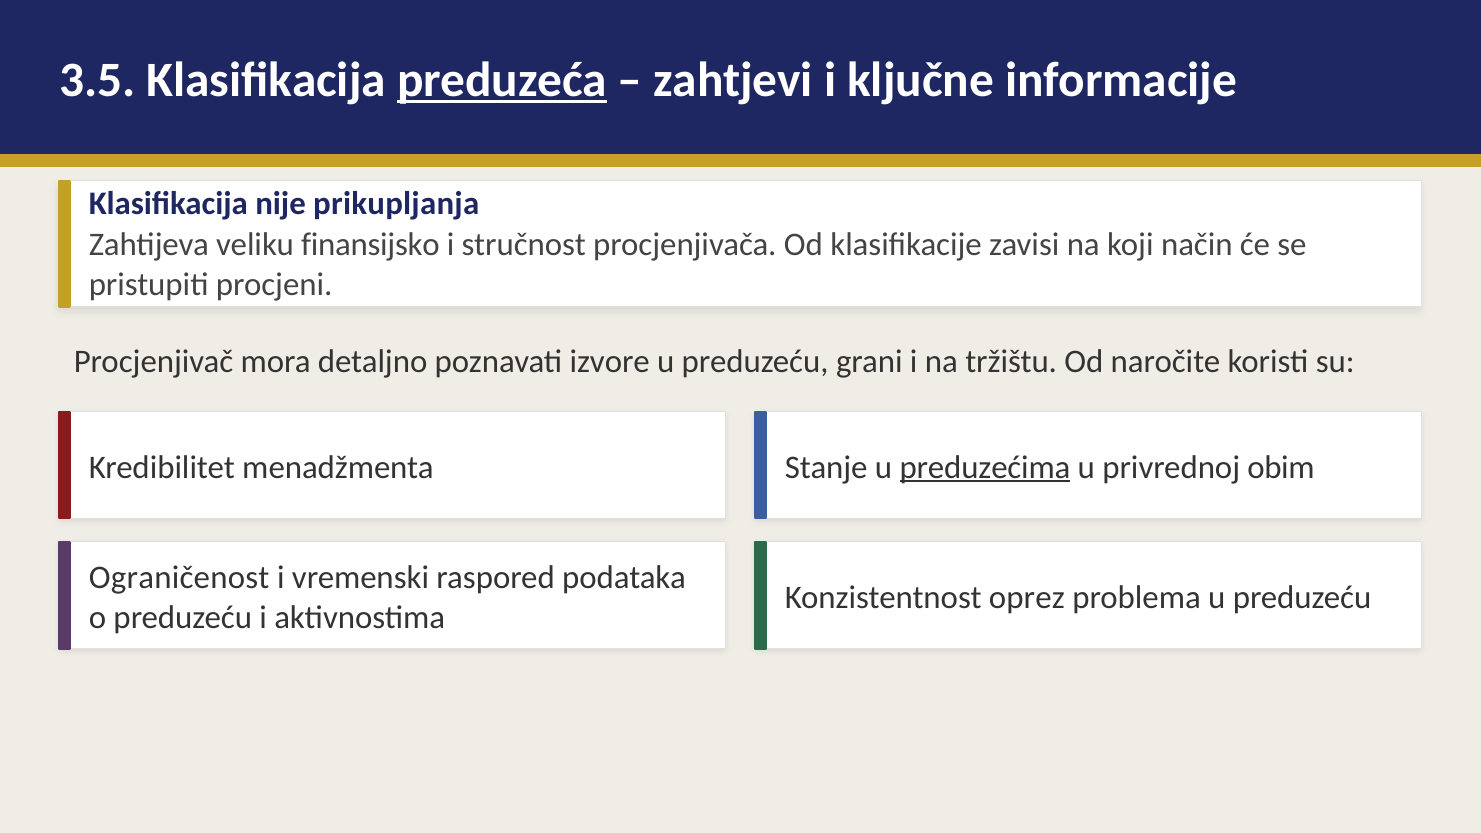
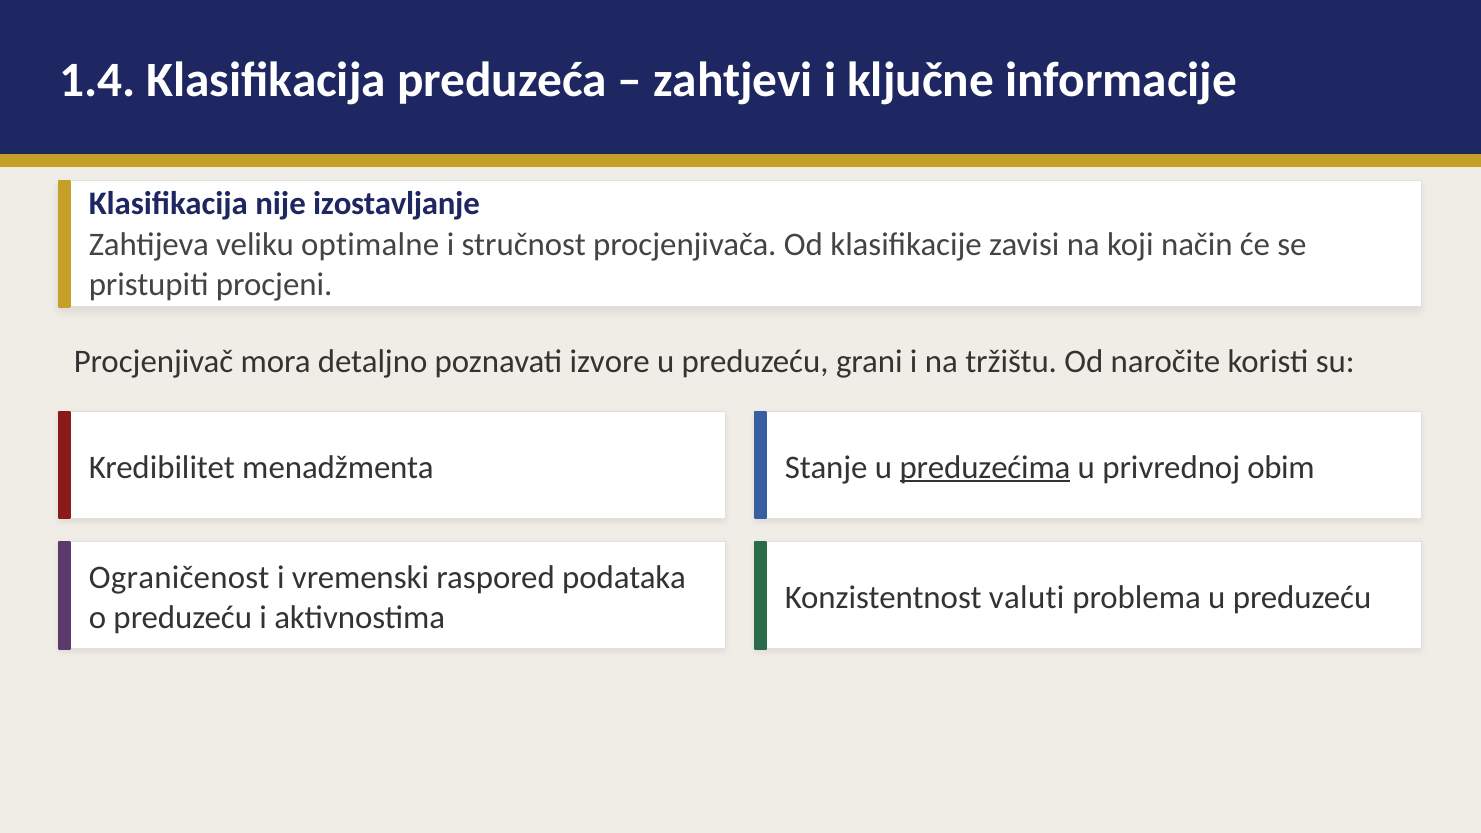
3.5: 3.5 -> 1.4 (97, 80)
preduzeća underline: present -> none (502, 80)
prikupljanja: prikupljanja -> izostavljanje (397, 204)
finansijsko: finansijsko -> optimalne (370, 245)
oprez: oprez -> valuti (1027, 598)
